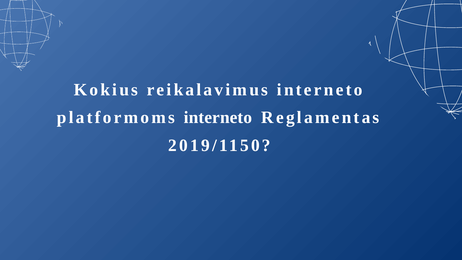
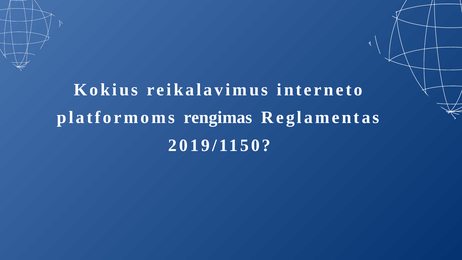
platformoms interneto: interneto -> rengimas (218, 117)
